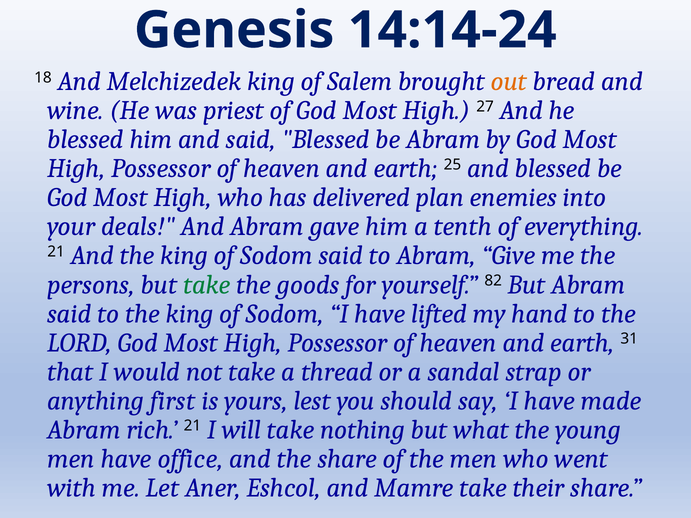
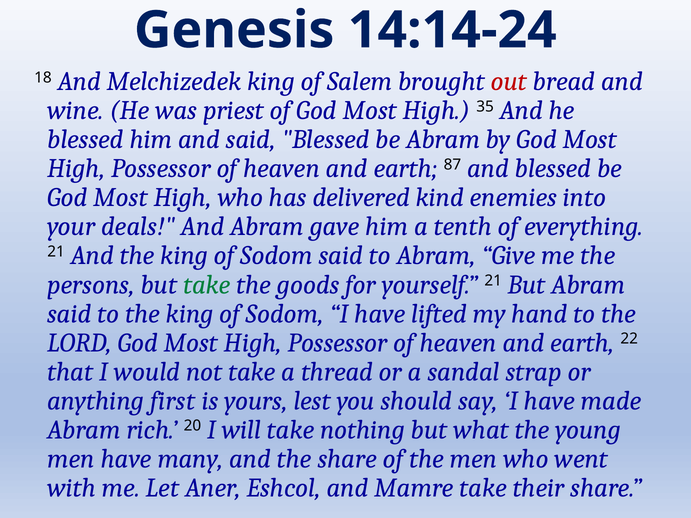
out colour: orange -> red (509, 82)
27: 27 -> 35 (485, 107)
25: 25 -> 87 (452, 165)
plan: plan -> kind (440, 198)
yourself 82: 82 -> 21 (493, 281)
31: 31 -> 22 (629, 339)
rich 21: 21 -> 20 (192, 426)
office: office -> many (191, 459)
